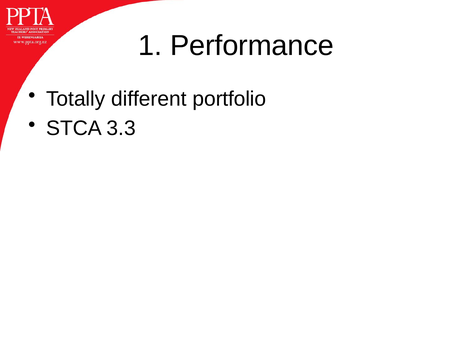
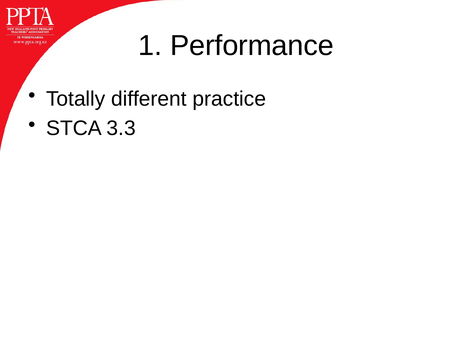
portfolio: portfolio -> practice (229, 99)
